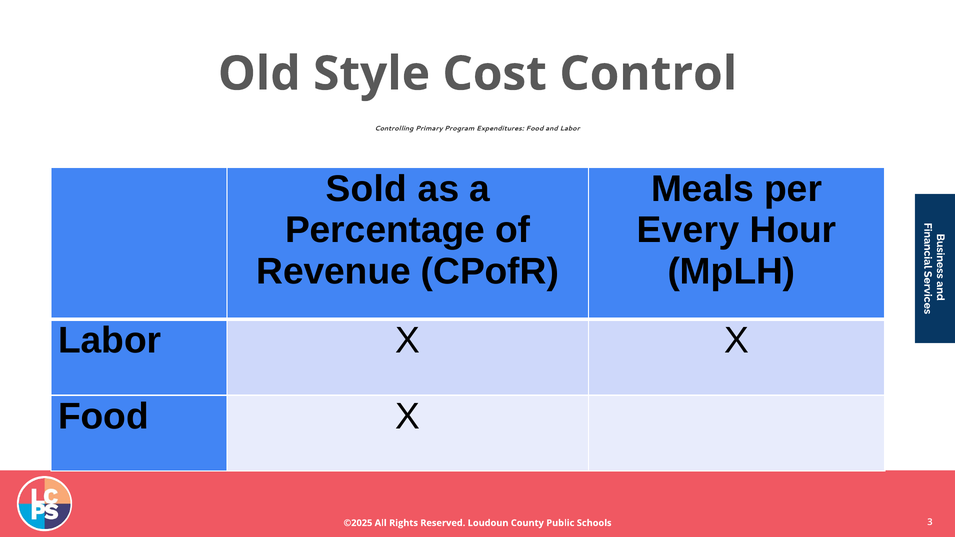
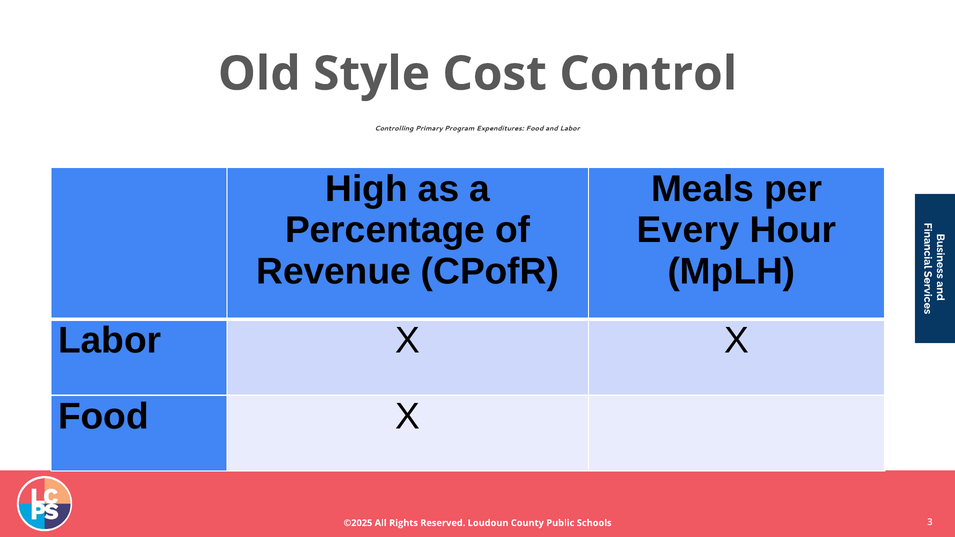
Sold: Sold -> High (367, 189)
